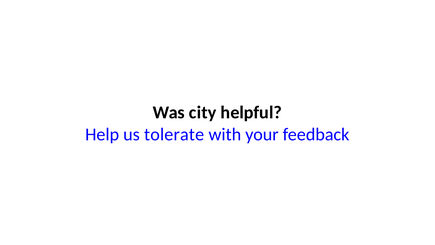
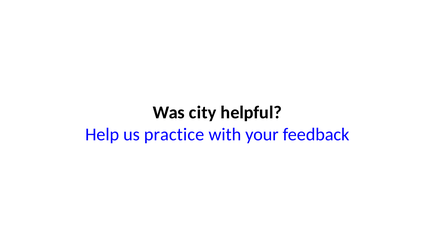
tolerate: tolerate -> practice (174, 134)
